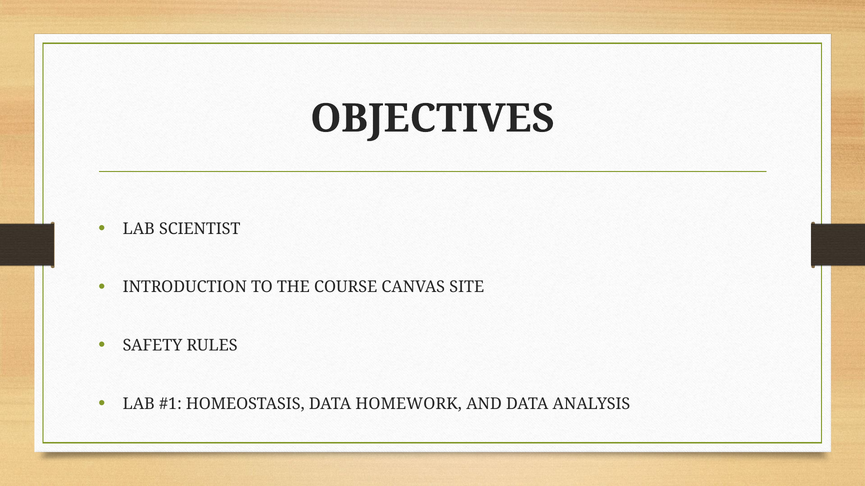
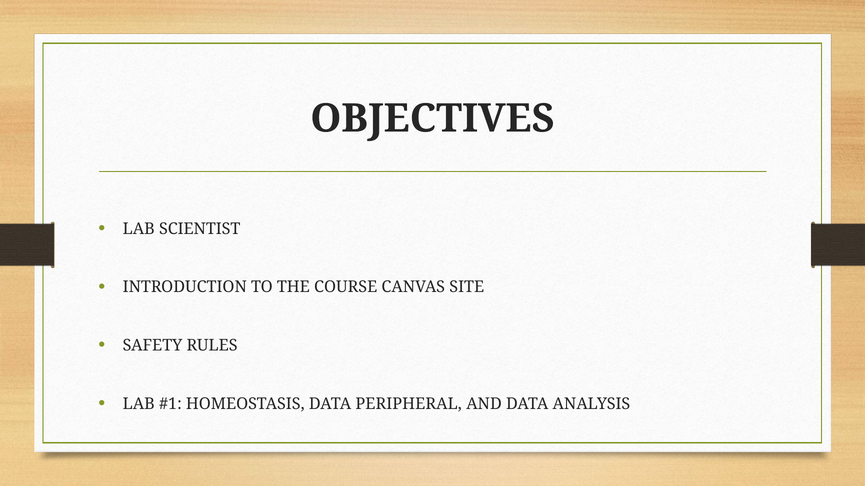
HOMEWORK: HOMEWORK -> PERIPHERAL (409, 404)
